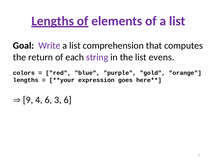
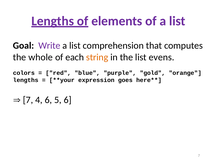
return: return -> whole (41, 57)
string colour: purple -> orange (97, 57)
9: 9 -> 7 (28, 100)
3: 3 -> 5 (58, 100)
